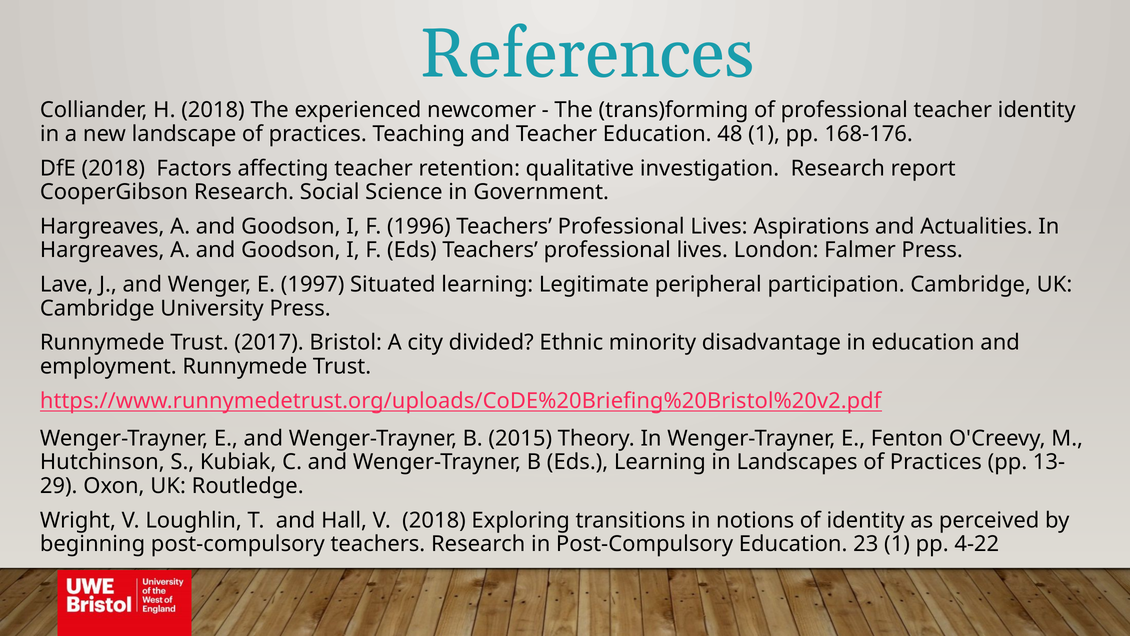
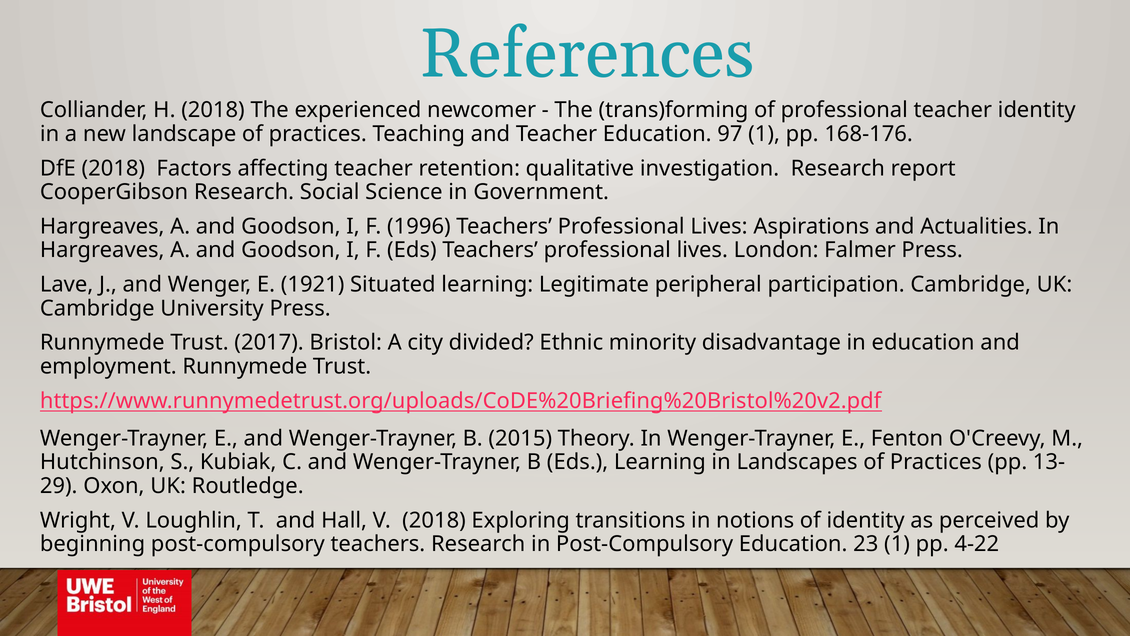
48: 48 -> 97 (730, 134)
1997: 1997 -> 1921 (313, 284)
